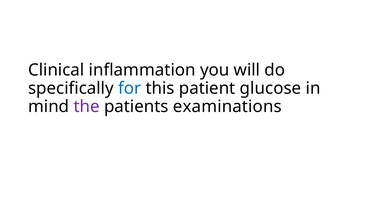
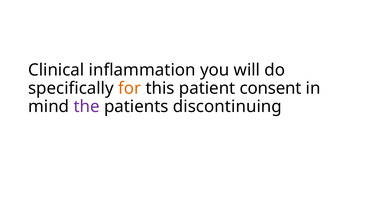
for colour: blue -> orange (130, 88)
glucose: glucose -> consent (271, 88)
examinations: examinations -> discontinuing (227, 106)
